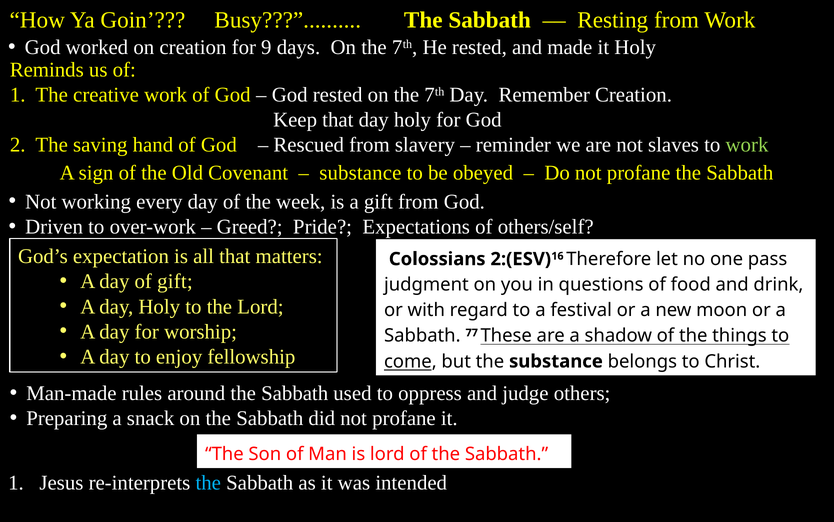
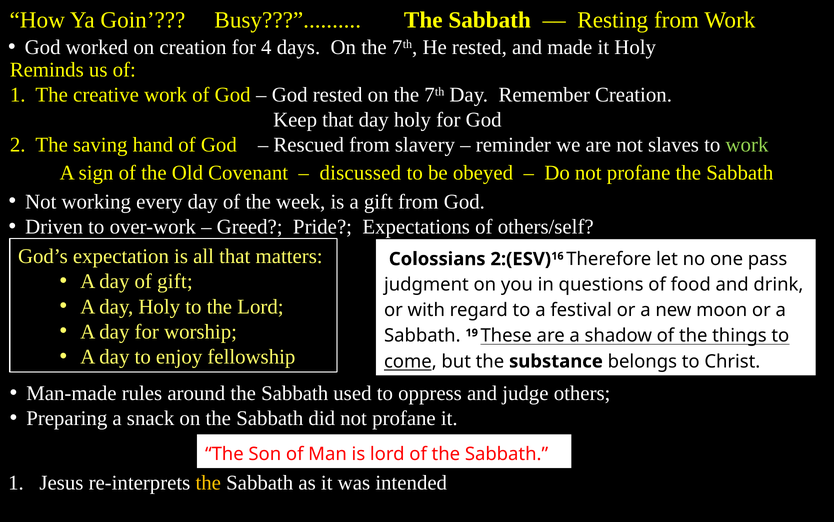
9: 9 -> 4 (266, 47)
substance: substance -> discussed (360, 173)
77: 77 -> 19 (472, 332)
the colour: light blue -> yellow (208, 482)
